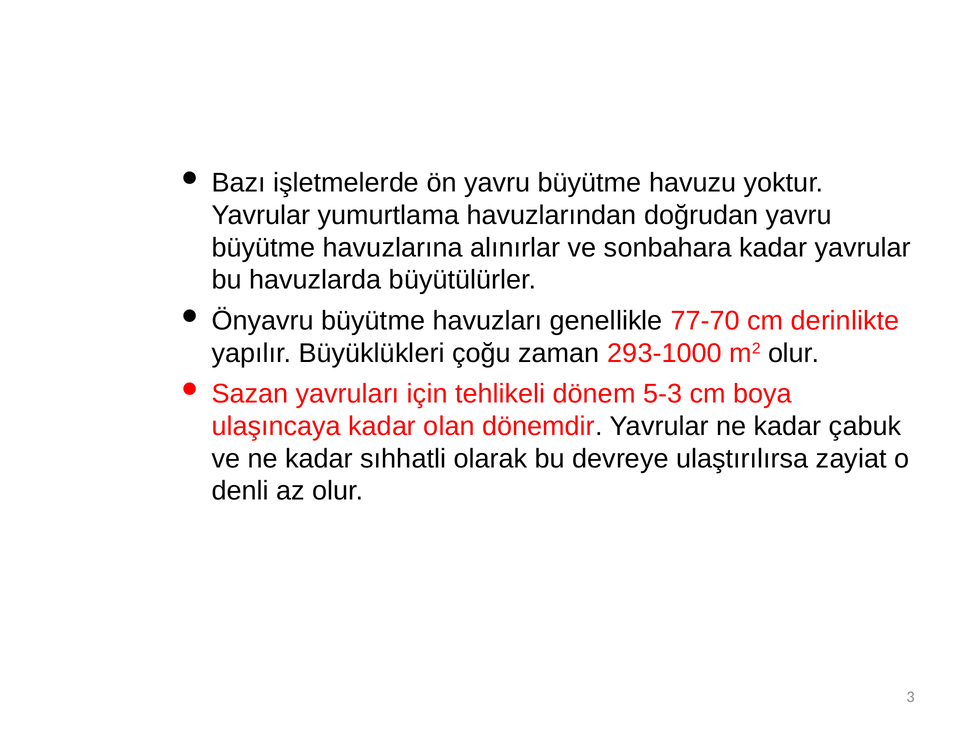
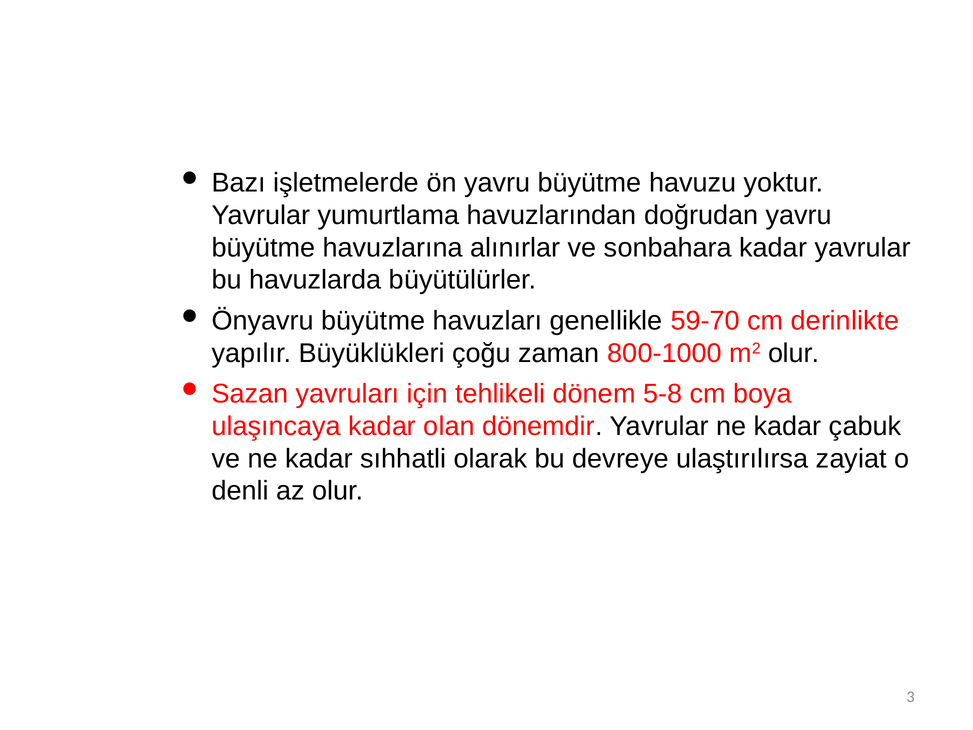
77-70: 77-70 -> 59-70 (705, 321)
293-1000: 293-1000 -> 800-1000 (665, 353)
5-3: 5-3 -> 5-8 (663, 394)
